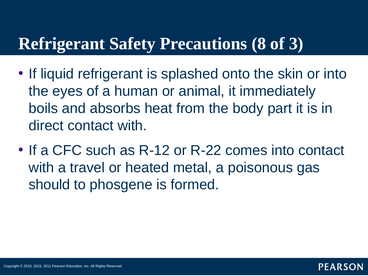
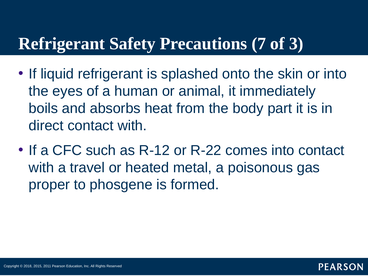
8: 8 -> 7 (259, 44)
should: should -> proper (49, 185)
